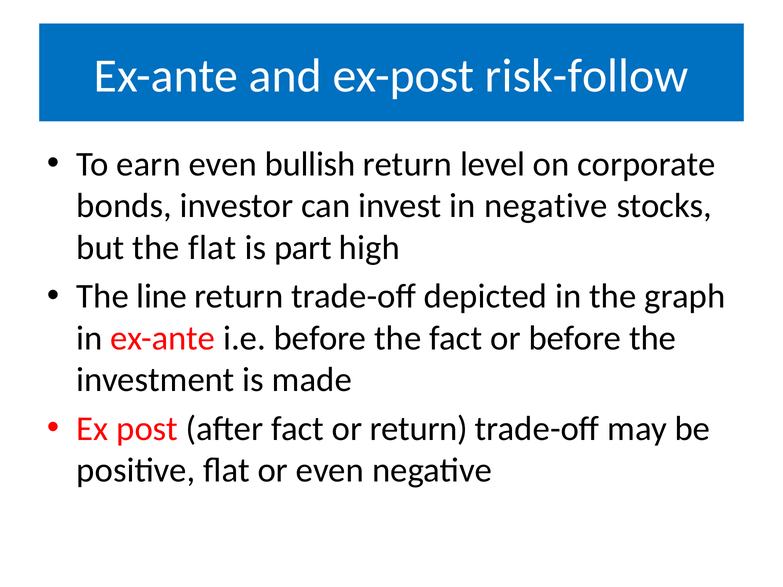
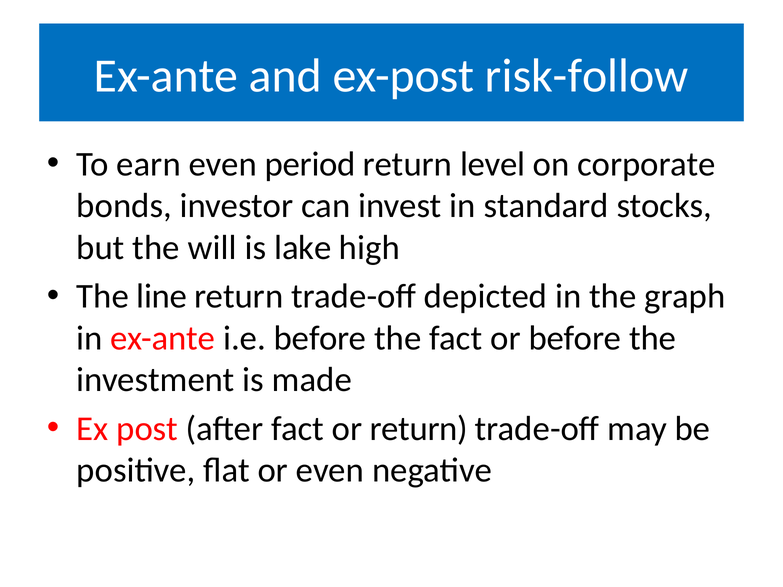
bullish: bullish -> period (310, 164)
in negative: negative -> standard (546, 206)
the flat: flat -> will (212, 248)
part: part -> lake (303, 248)
